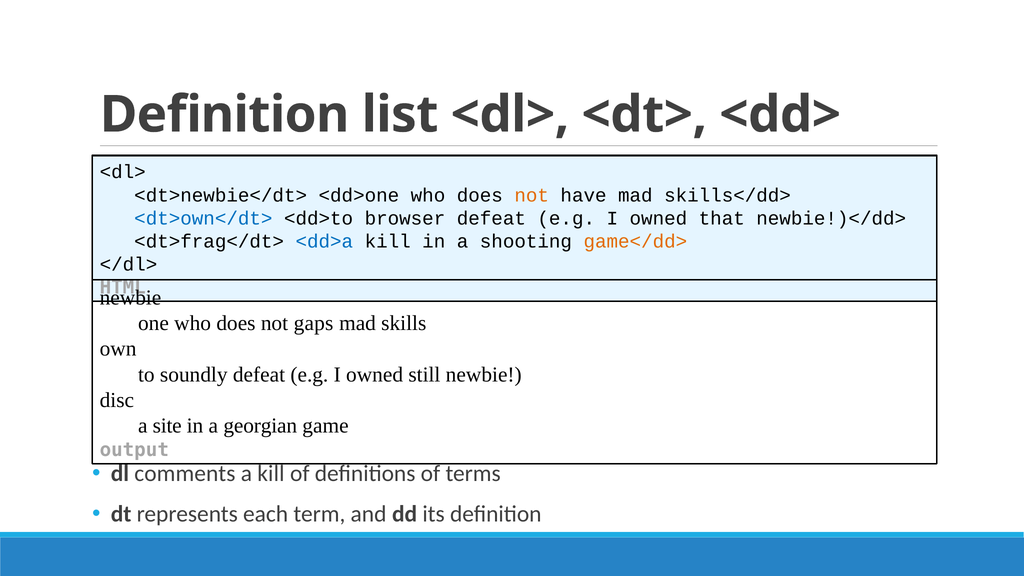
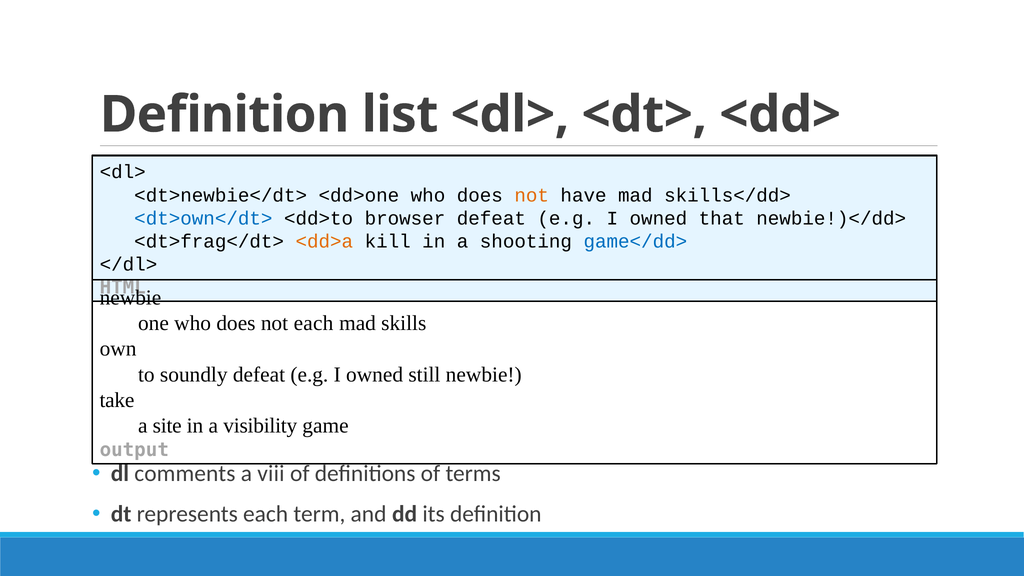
<dd>a colour: blue -> orange (324, 241)
game</dd> colour: orange -> blue (635, 241)
not gaps: gaps -> each (314, 323)
disc: disc -> take (117, 400)
georgian: georgian -> visibility (260, 426)
a kill: kill -> viii (271, 474)
